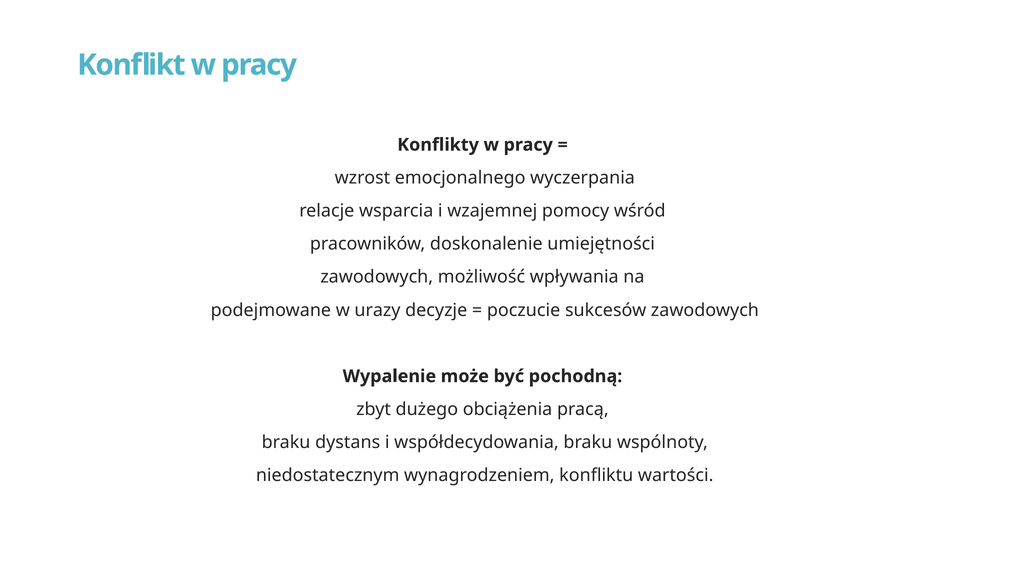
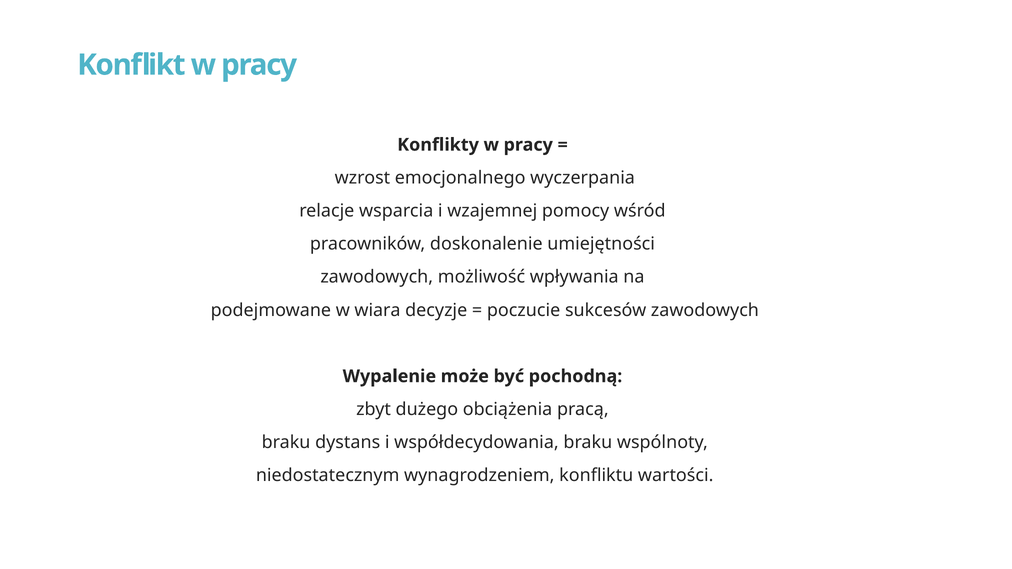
urazy: urazy -> wiara (378, 310)
